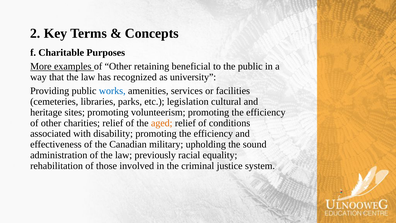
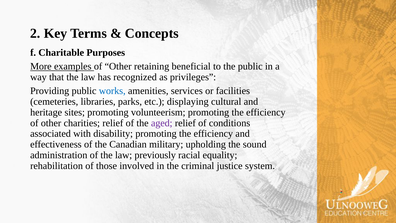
university: university -> privileges (193, 77)
legislation: legislation -> displaying (188, 101)
aged colour: orange -> purple (162, 123)
